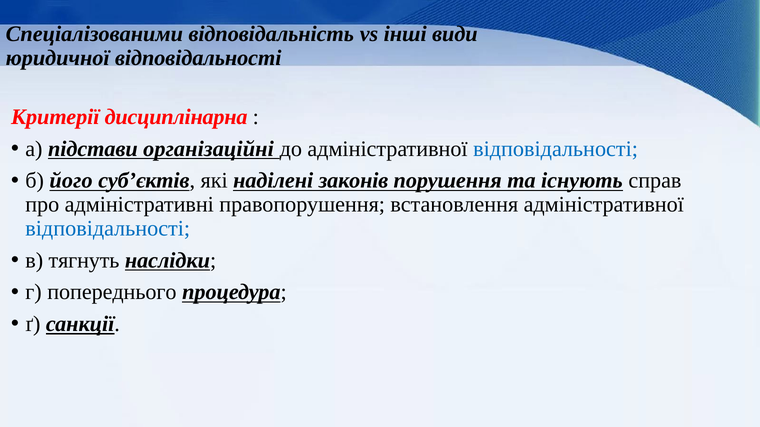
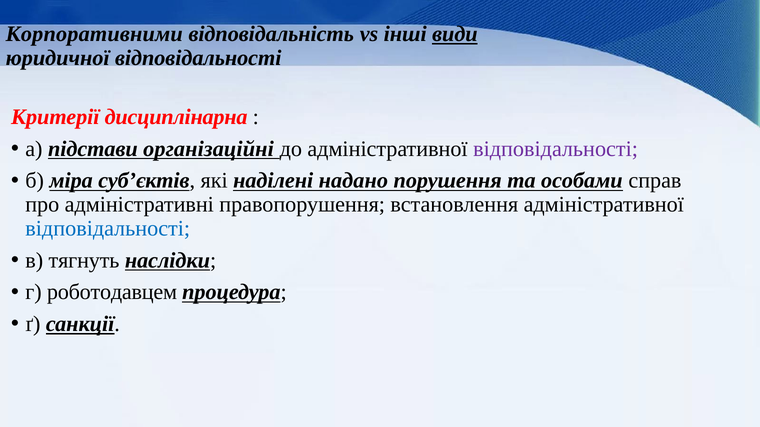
Спеціалізованими: Спеціалізованими -> Корпоративними (94, 34)
види underline: none -> present (455, 34)
відповідальності colour: blue -> purple (556, 149)
його: його -> міра (71, 181)
законів: законів -> надано (353, 181)
існують: існують -> особами (582, 181)
попереднього: попереднього -> роботодавцем (112, 292)
